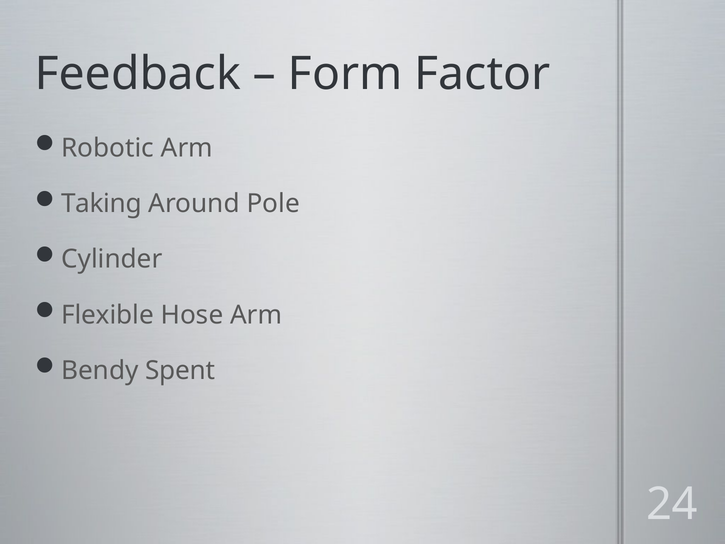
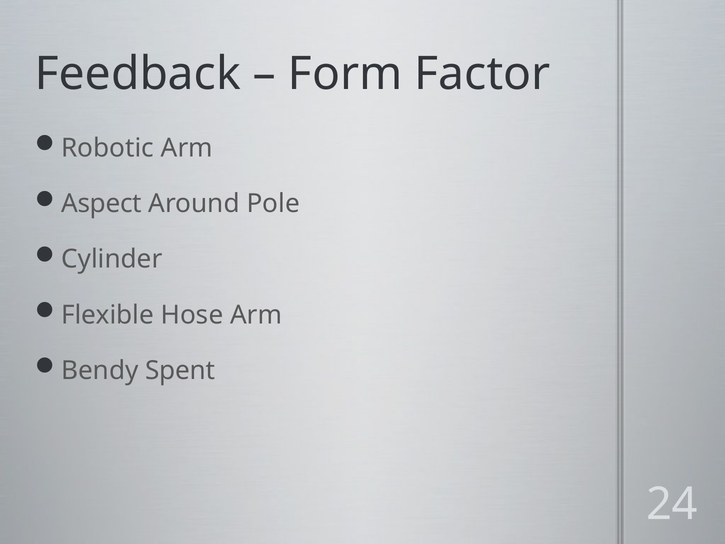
Taking: Taking -> Aspect (102, 204)
